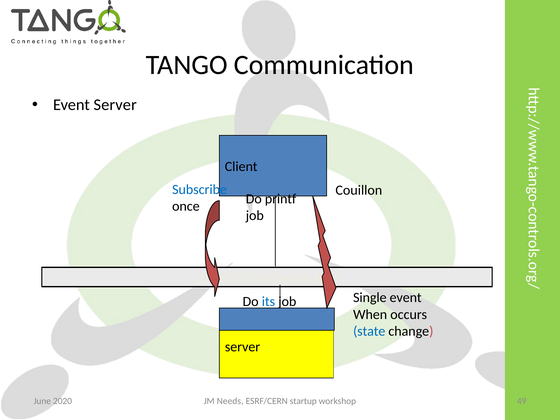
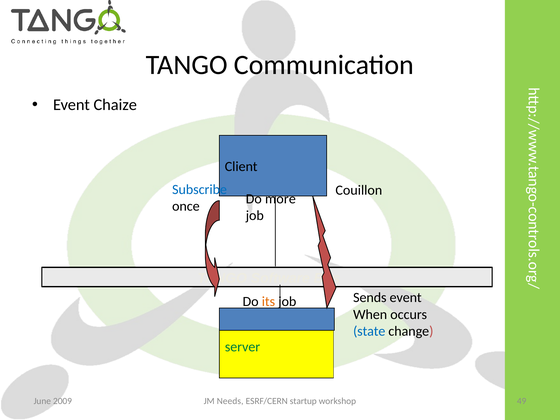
Event Server: Server -> Chaize (115, 105)
printf: printf -> more (280, 199)
its colour: blue -> orange (268, 301)
Single: Single -> Sends (370, 298)
server colour: black -> green (243, 347)
2020: 2020 -> 2009 (62, 401)
